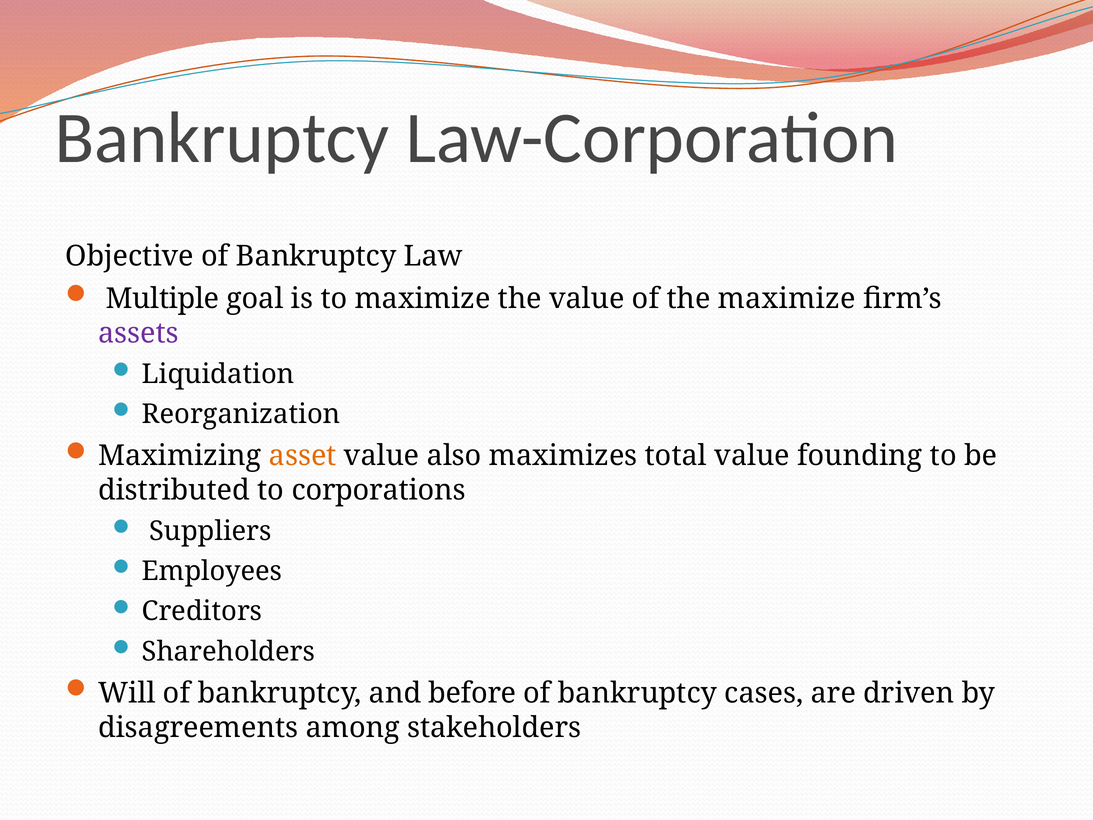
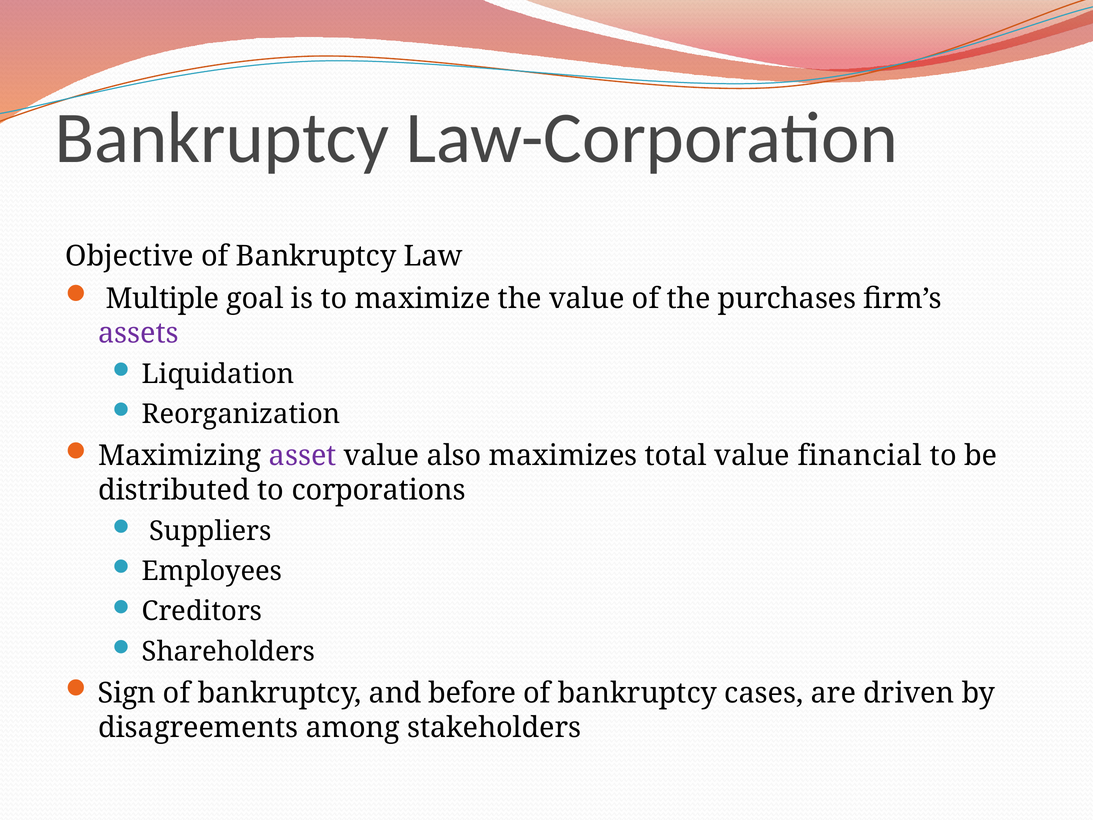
the maximize: maximize -> purchases (787, 299)
asset colour: orange -> purple (303, 456)
founding: founding -> financial (860, 456)
Will: Will -> Sign (127, 693)
